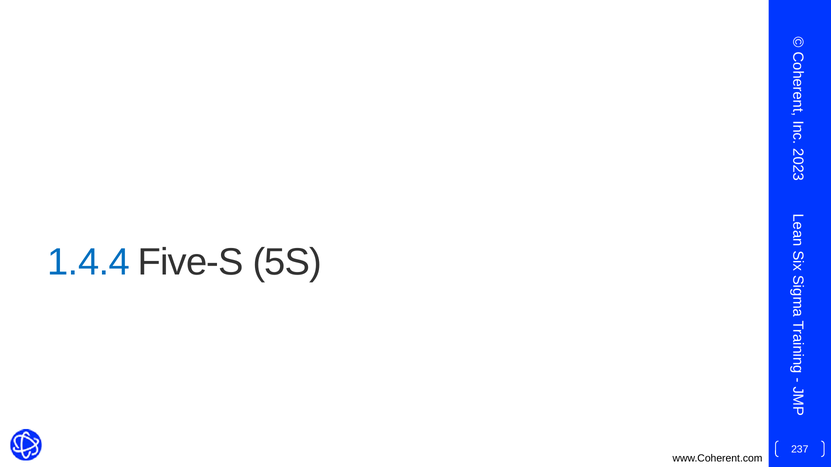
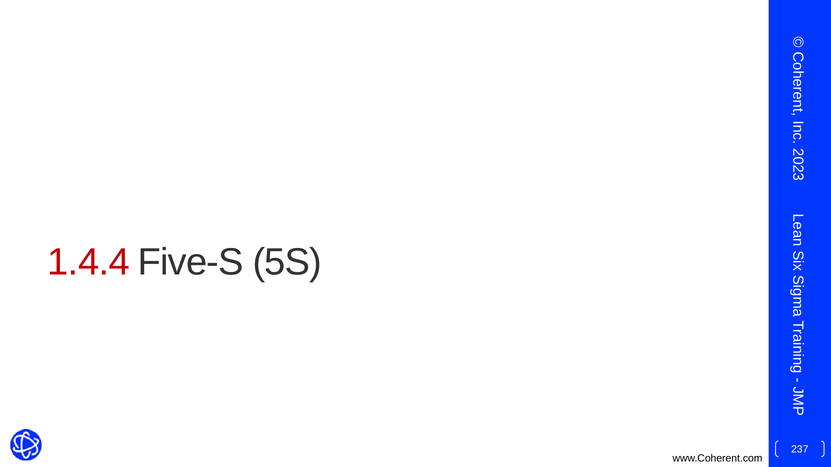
1.4.4 colour: blue -> red (89, 263)
